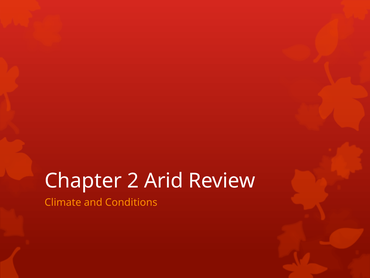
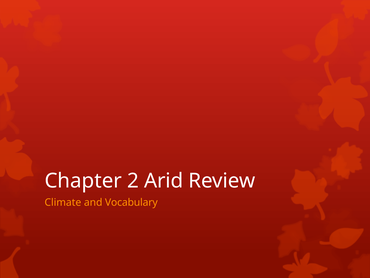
Conditions: Conditions -> Vocabulary (131, 202)
